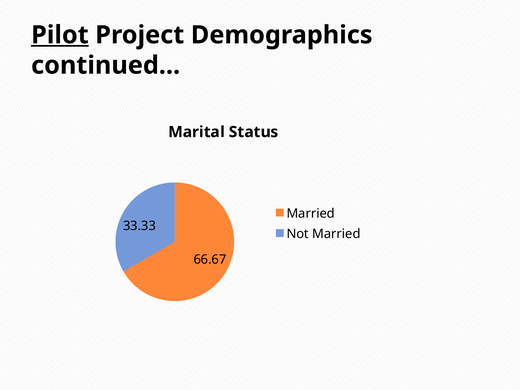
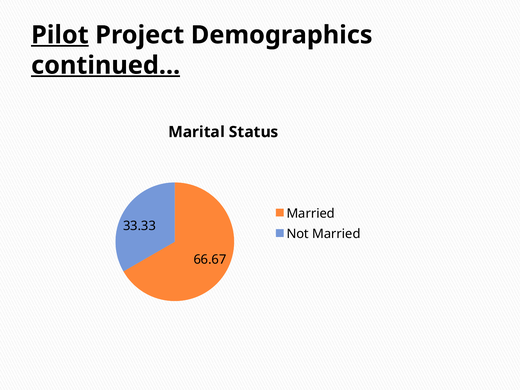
continued underline: none -> present (106, 65)
